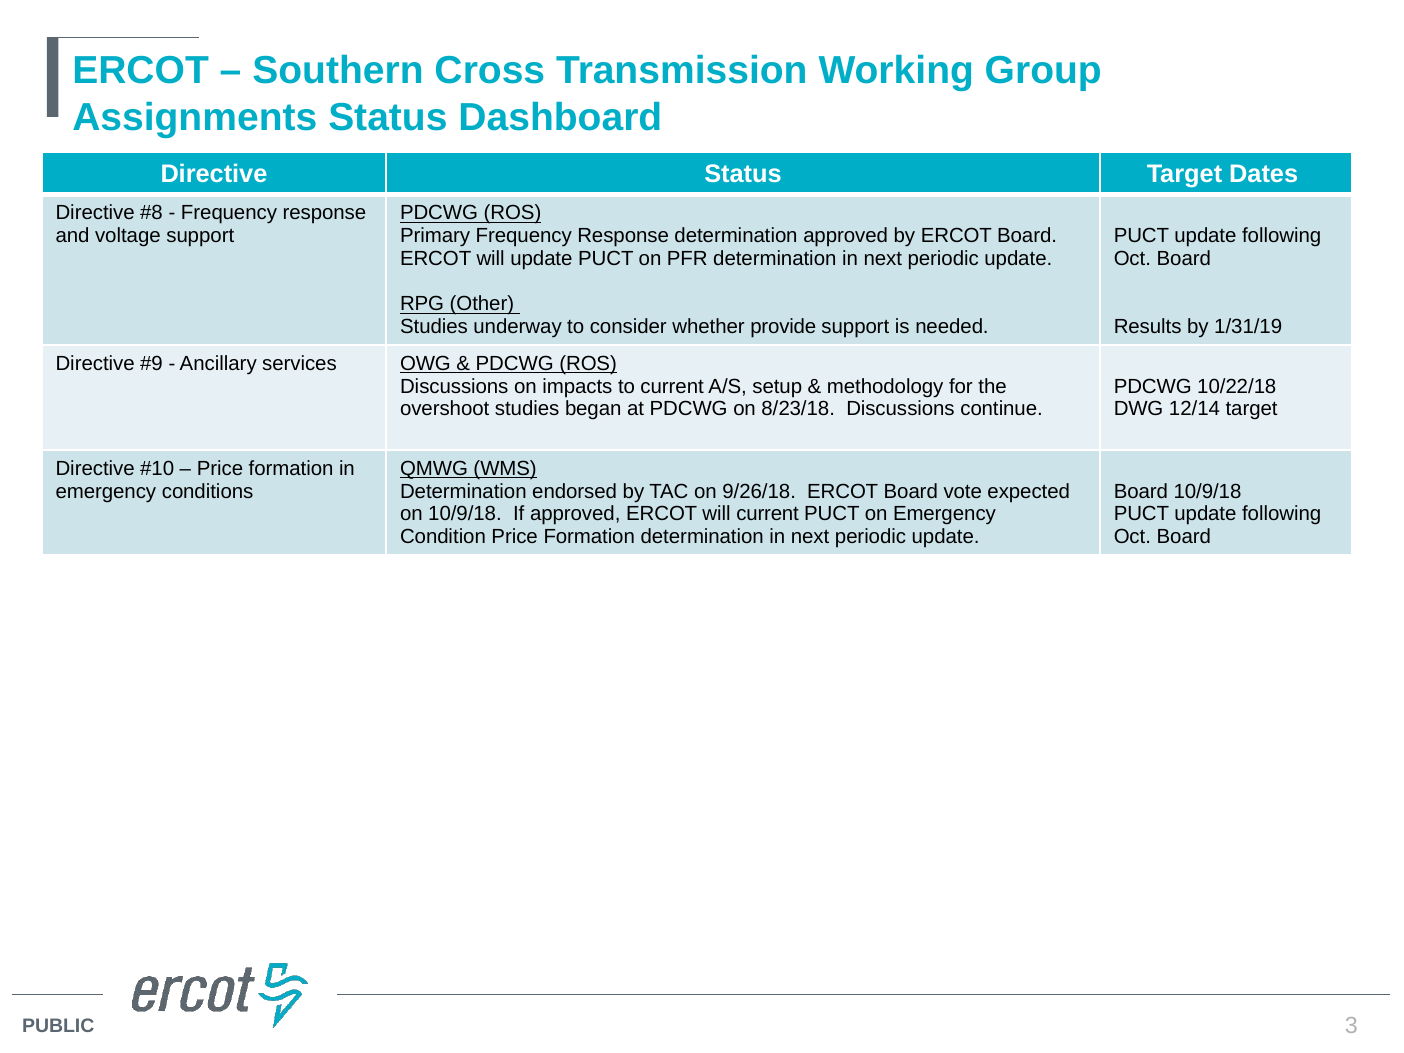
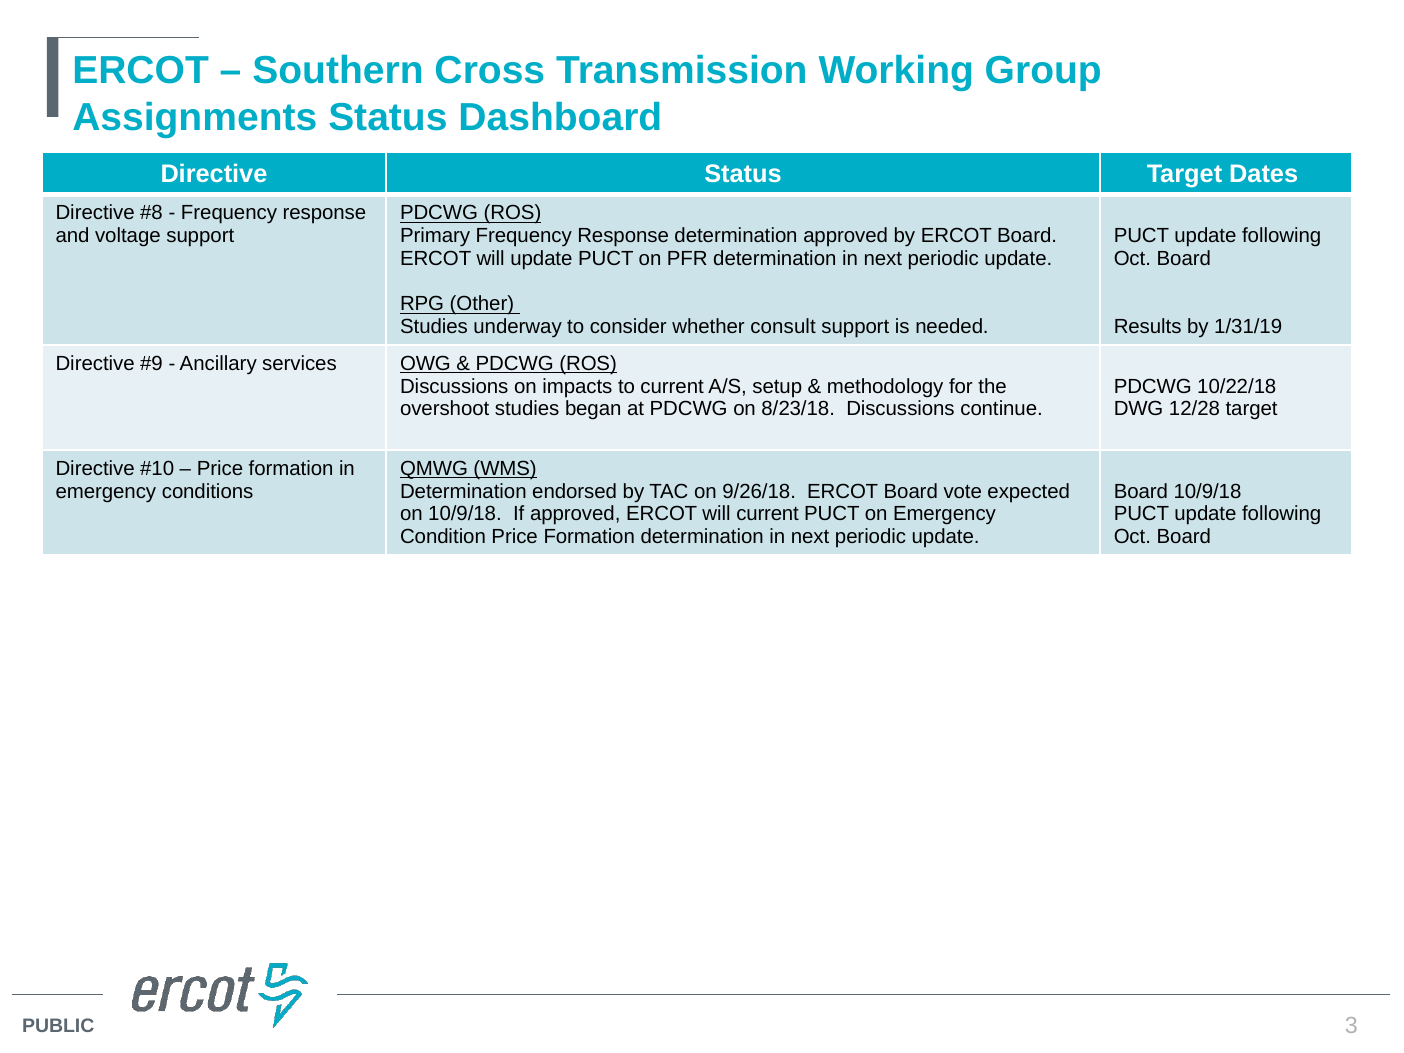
provide: provide -> consult (783, 327)
12/14: 12/14 -> 12/28 (1194, 409)
